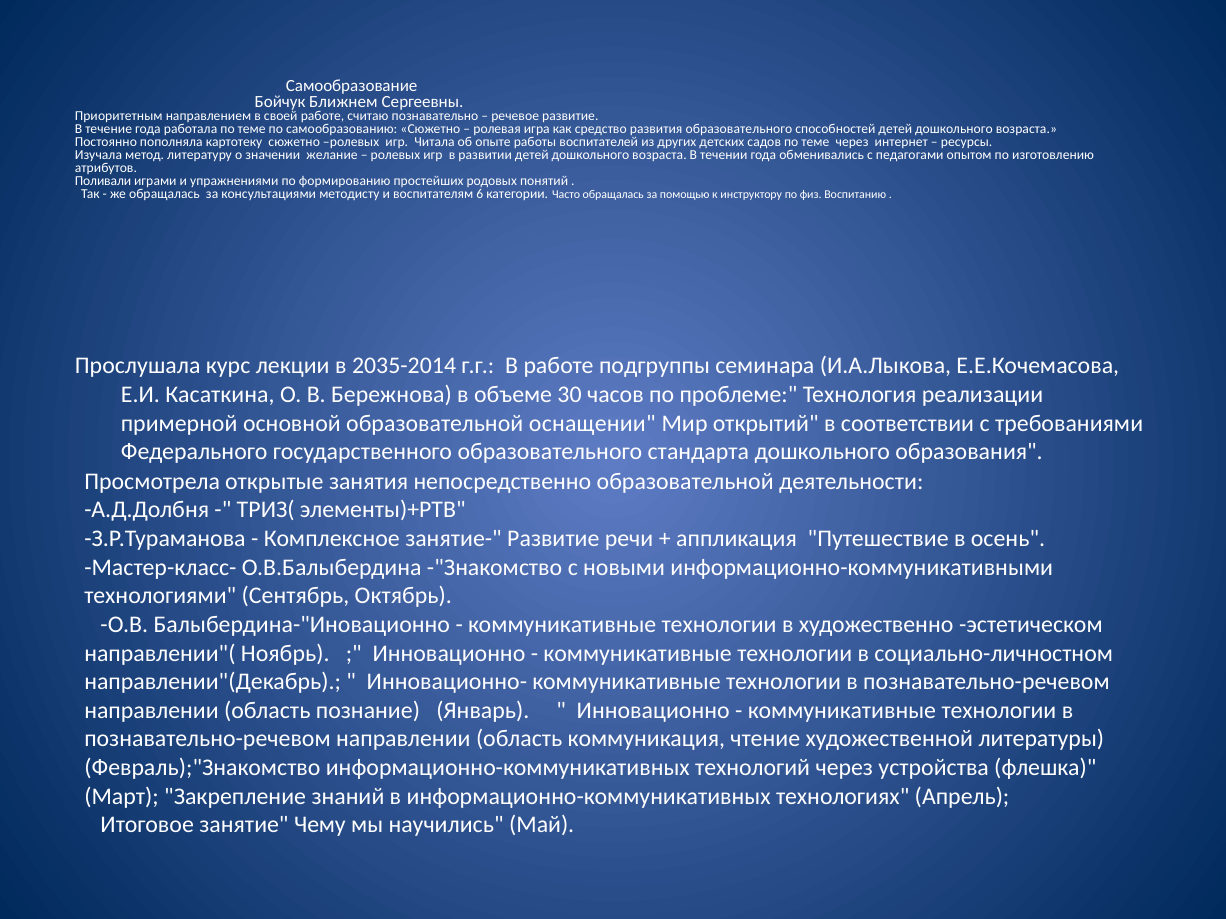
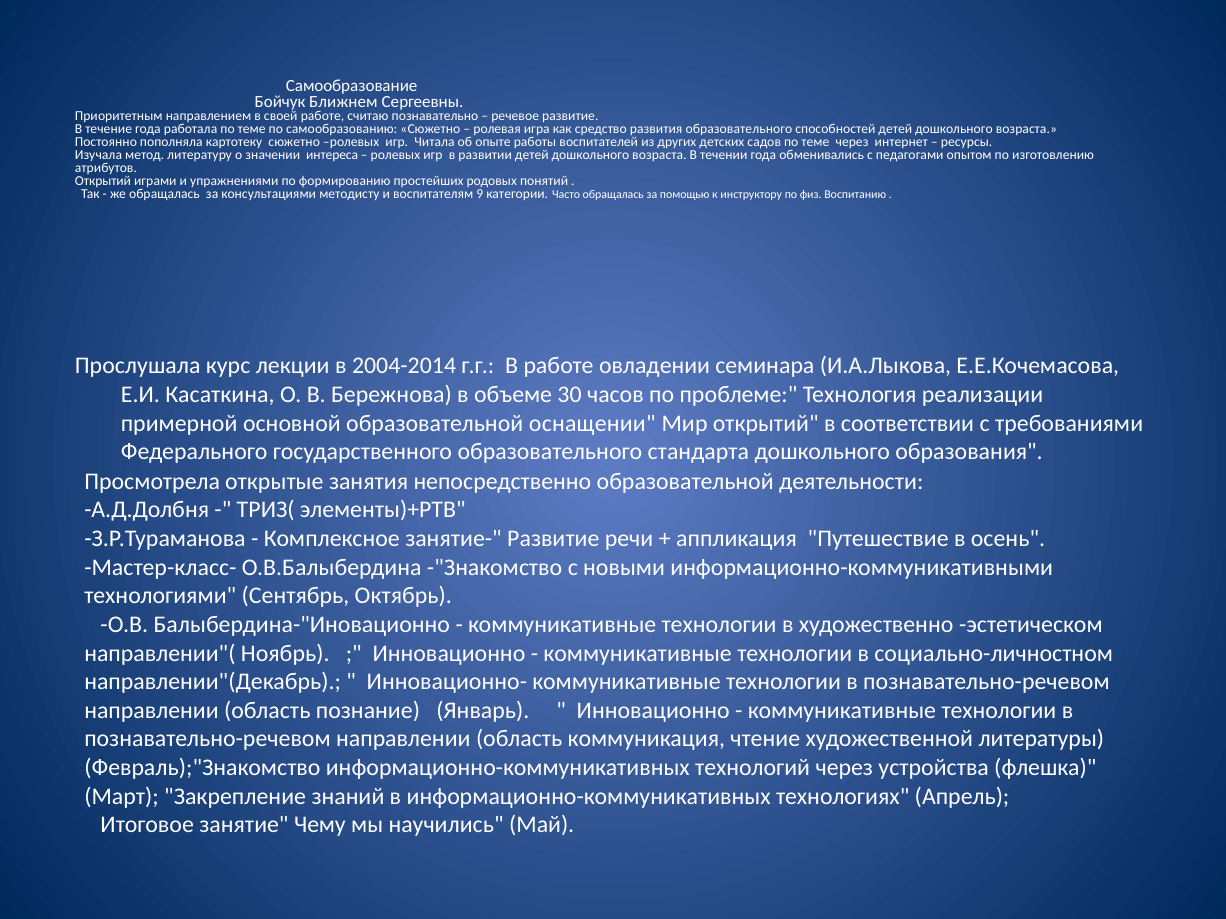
желание: желание -> интереса (332, 155)
Поливали: Поливали -> Открытий (103, 182)
6: 6 -> 9 (480, 195)
2035-2014: 2035-2014 -> 2004-2014 (404, 366)
подгруппы: подгруппы -> овладении (655, 366)
